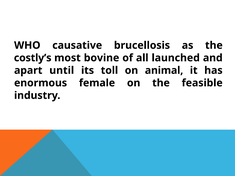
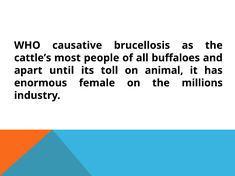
costly’s: costly’s -> cattle’s (33, 58)
bovine: bovine -> people (102, 58)
launched: launched -> buffaloes (176, 58)
feasible: feasible -> millions (202, 83)
